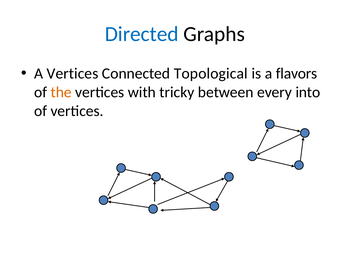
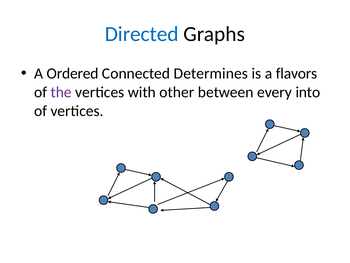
A Vertices: Vertices -> Ordered (73, 73)
Topological: Topological -> Determines (211, 73)
the colour: orange -> purple (61, 92)
tricky: tricky -> other (177, 92)
